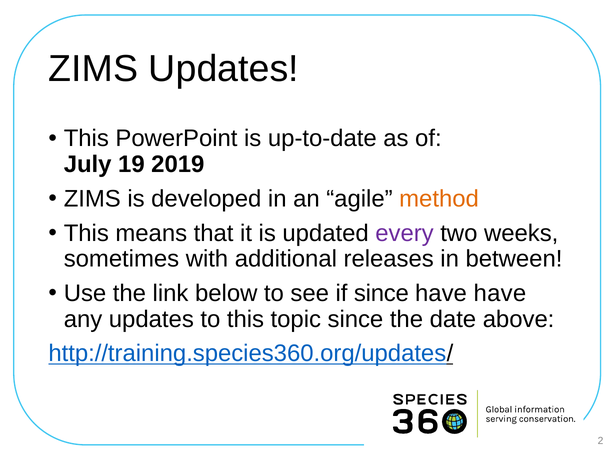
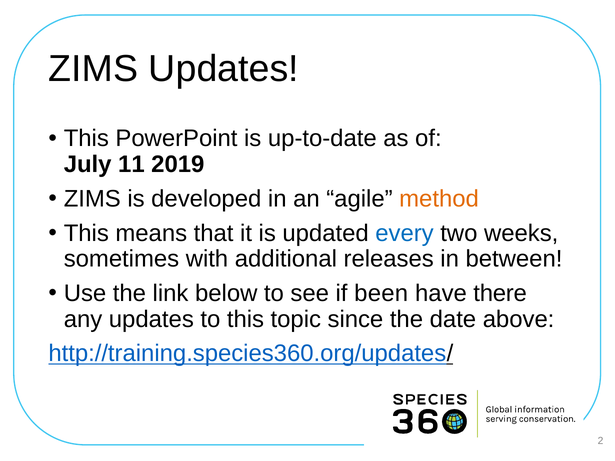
19: 19 -> 11 (131, 164)
every colour: purple -> blue (405, 233)
if since: since -> been (381, 293)
have have: have -> there (500, 293)
